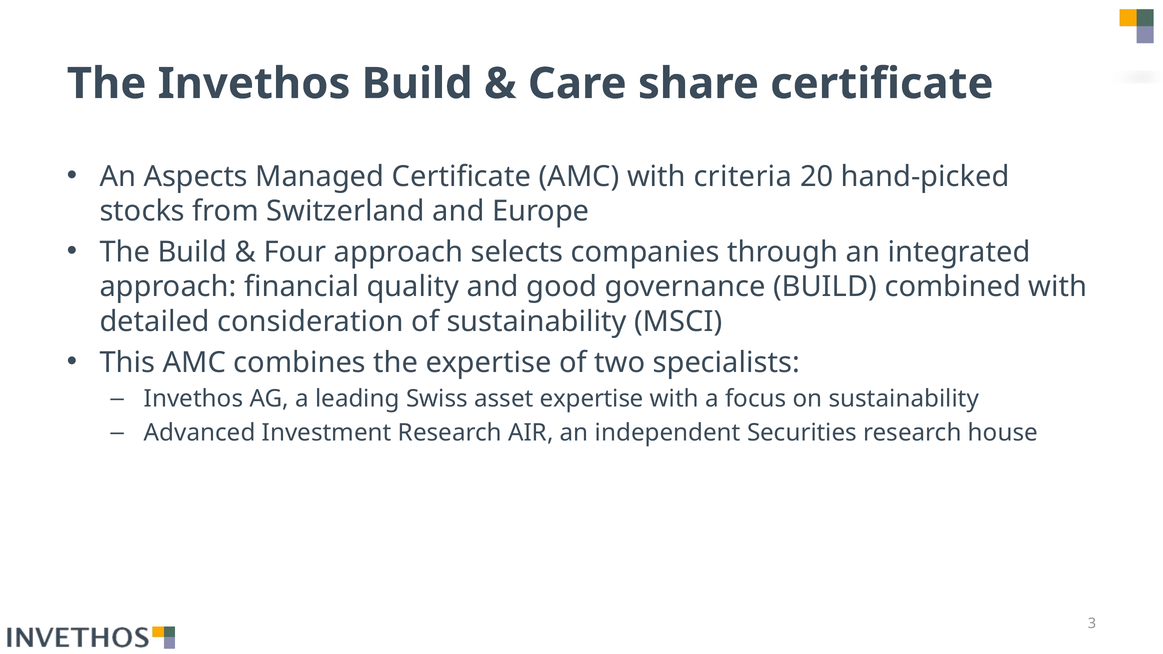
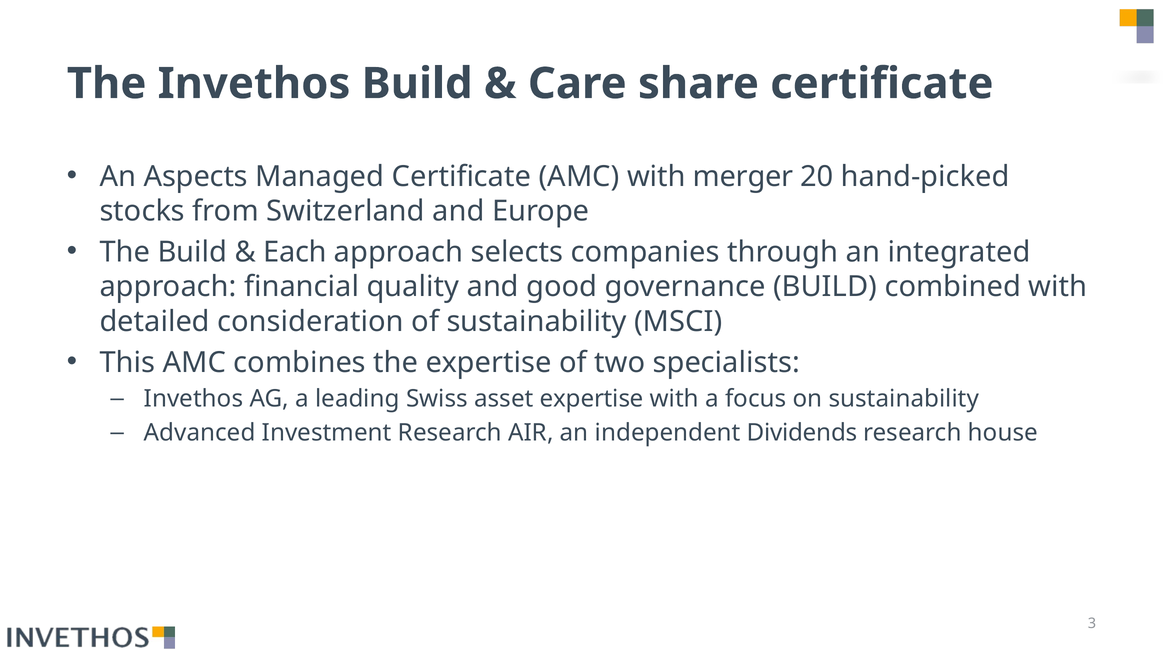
criteria: criteria -> merger (743, 176)
Four: Four -> Each (295, 252)
Securities: Securities -> Dividends (802, 433)
